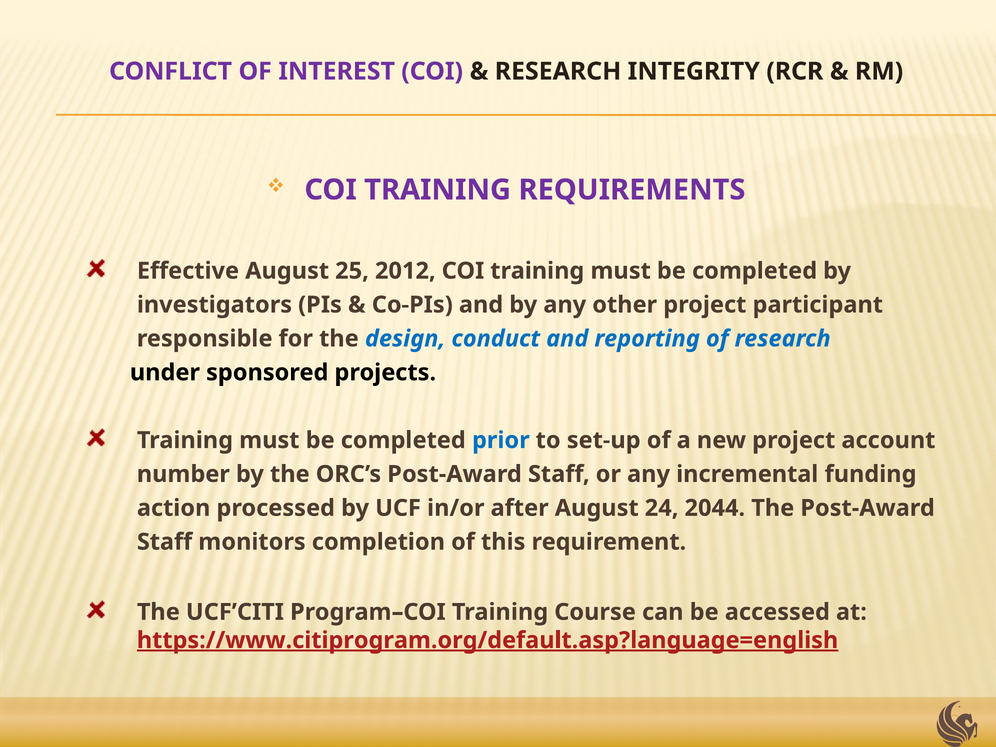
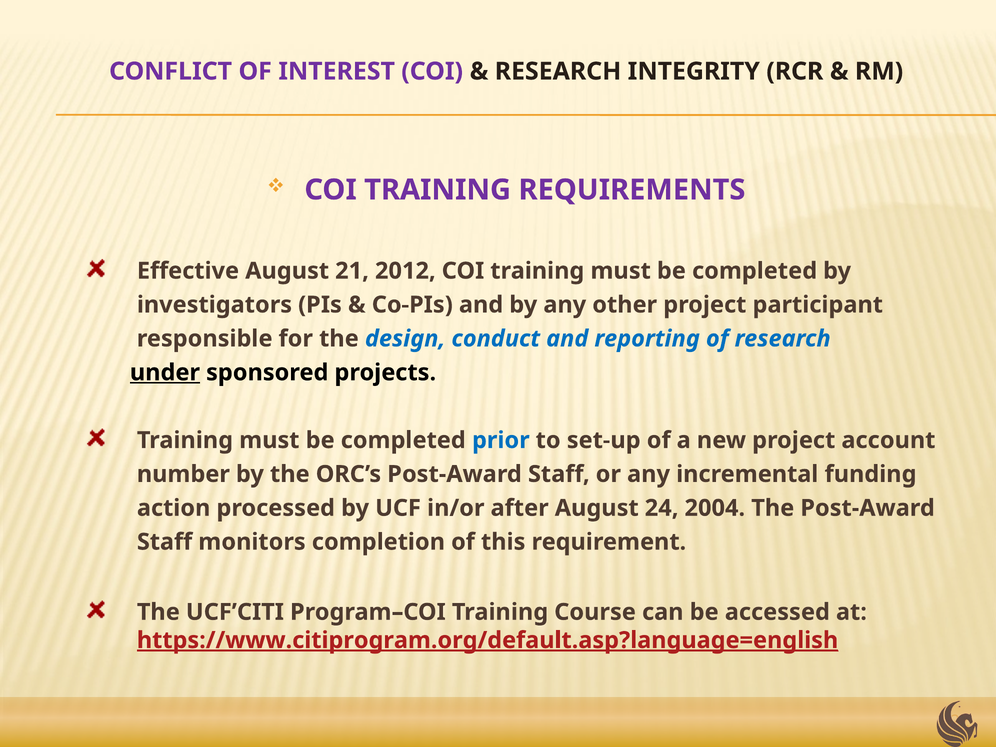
25: 25 -> 21 (352, 271)
under underline: none -> present (165, 373)
2044: 2044 -> 2004 (715, 508)
